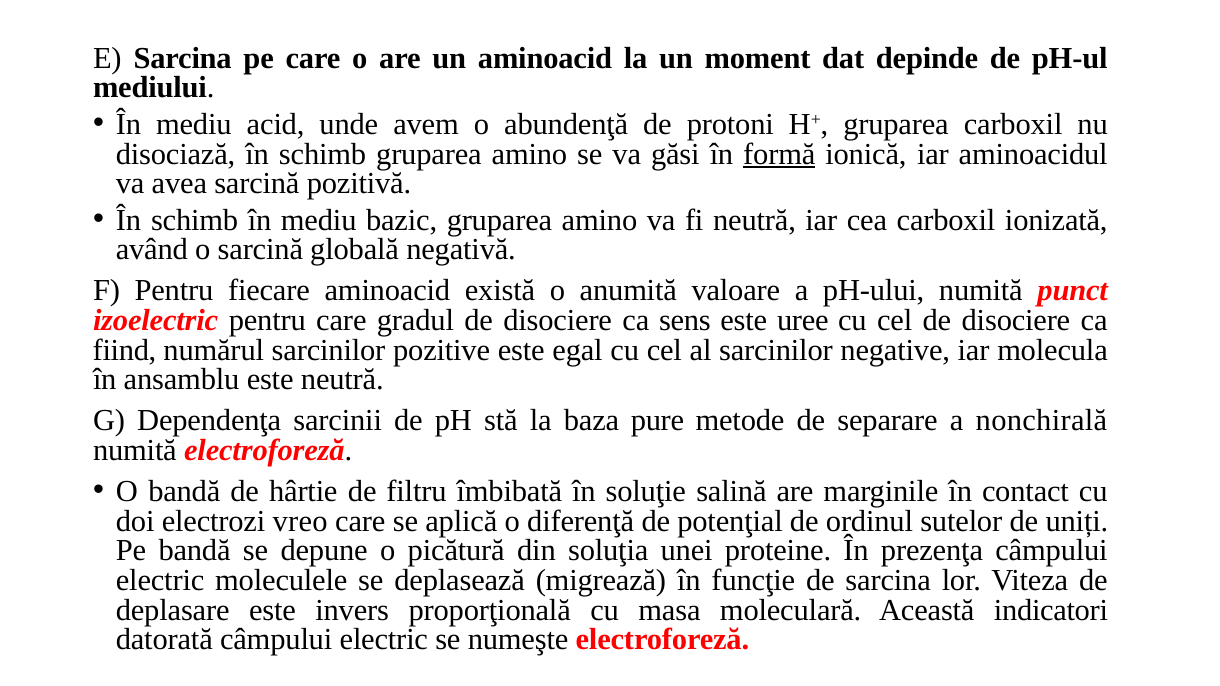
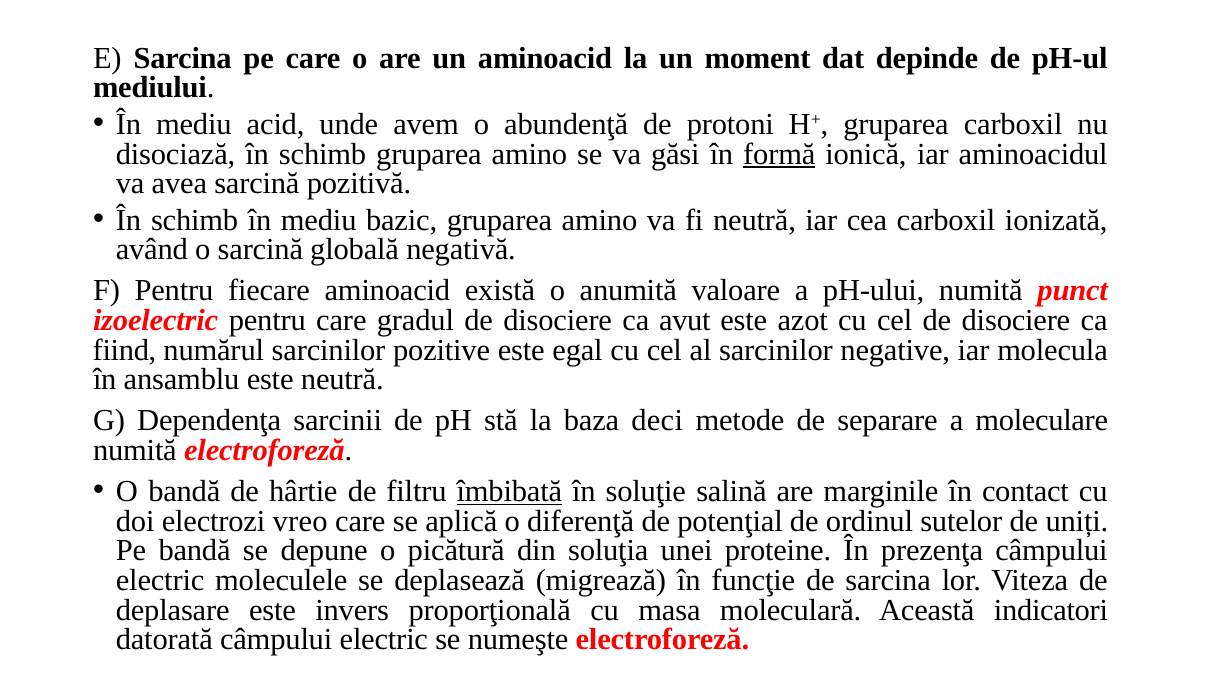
sens: sens -> avut (685, 321)
uree: uree -> azot (803, 321)
pure: pure -> deci (657, 421)
nonchirală: nonchirală -> moleculare (1042, 421)
îmbibată underline: none -> present (509, 492)
